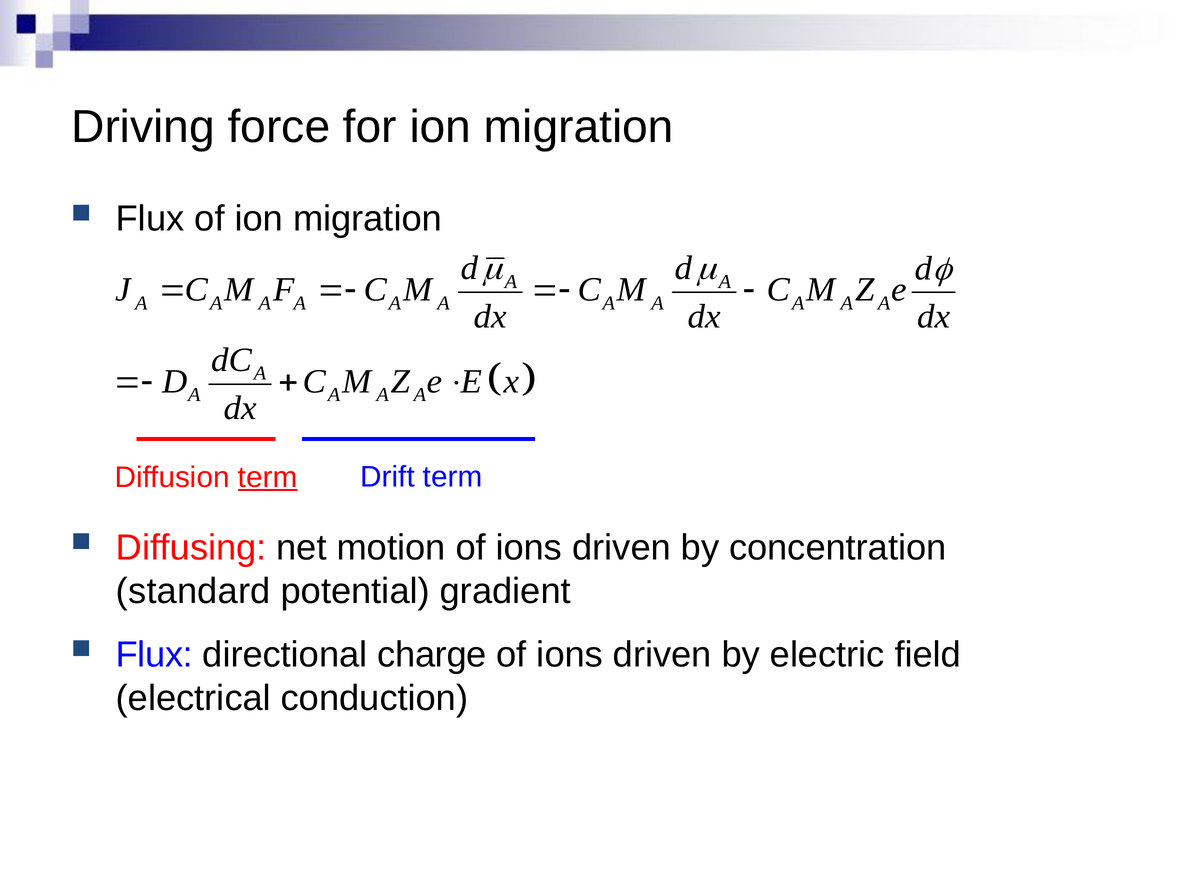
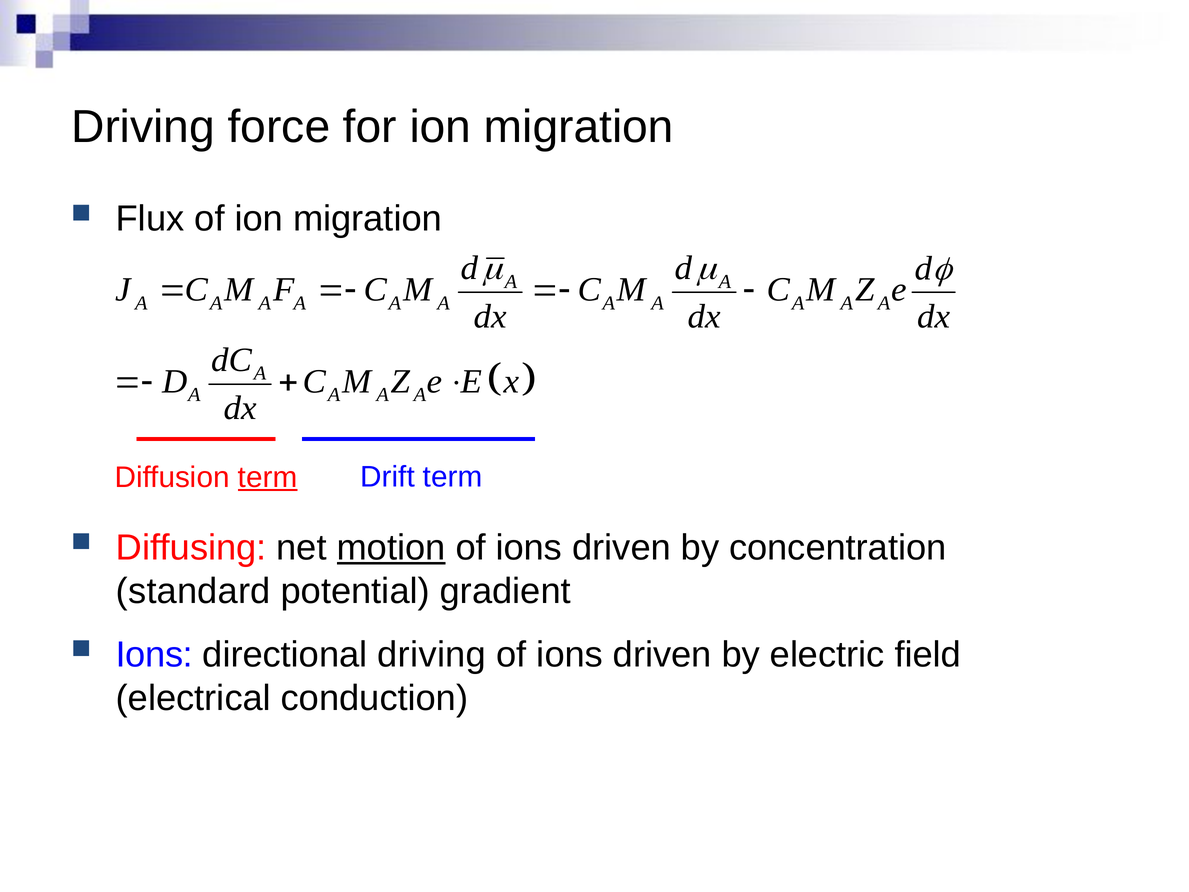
motion underline: none -> present (391, 547)
Flux: Flux -> Ions (154, 654)
directional charge: charge -> driving (432, 654)
